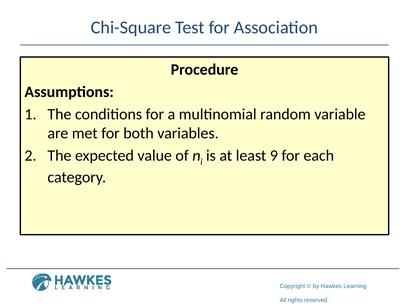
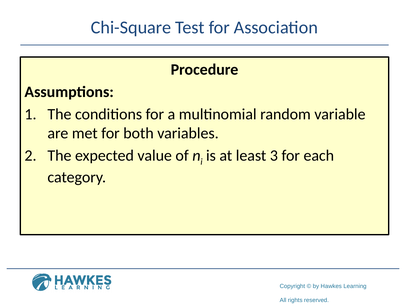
9: 9 -> 3 (274, 156)
